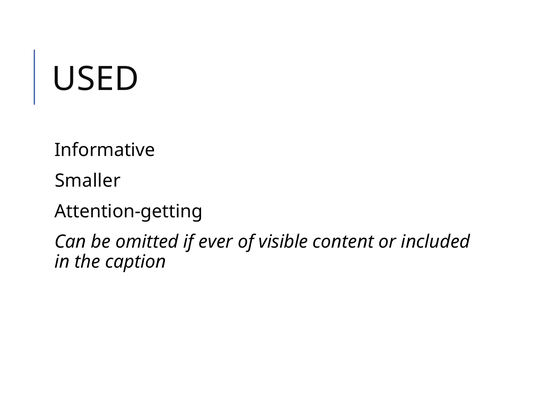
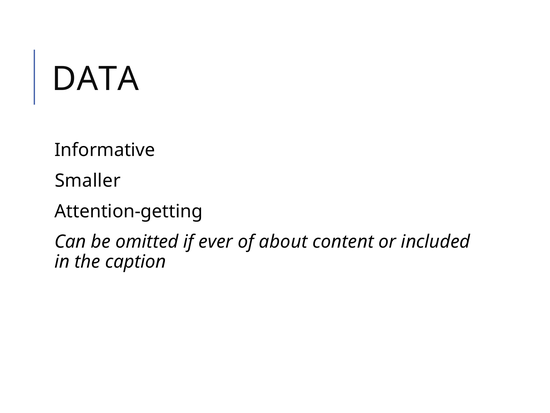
USED: USED -> DATA (96, 79)
visible: visible -> about (283, 242)
